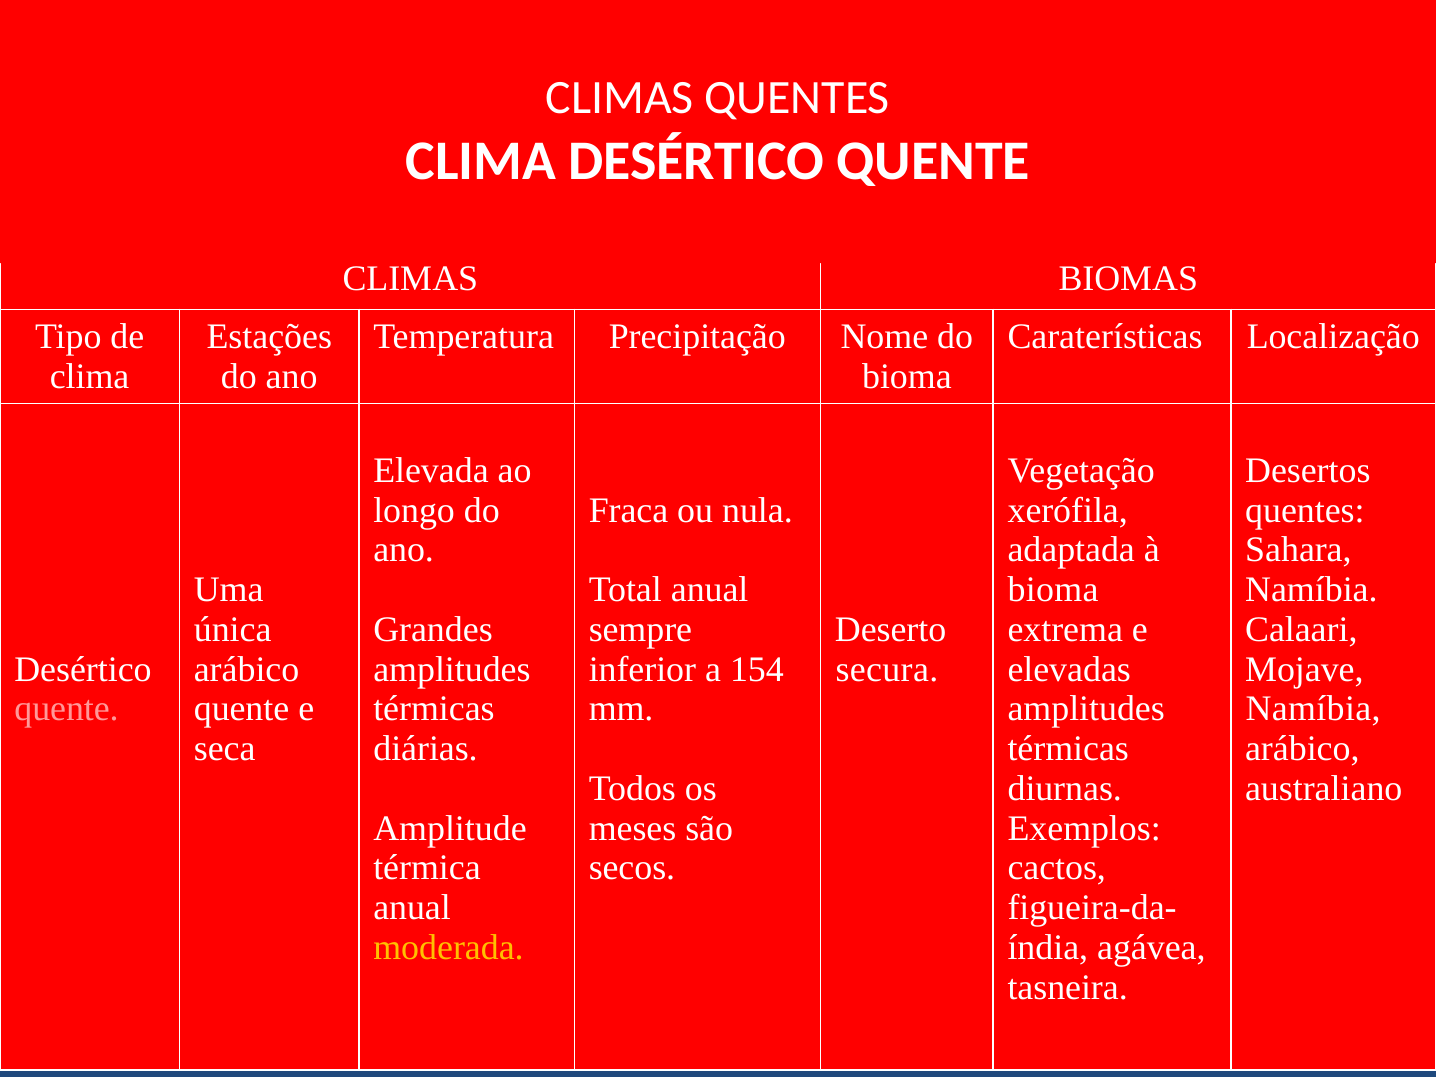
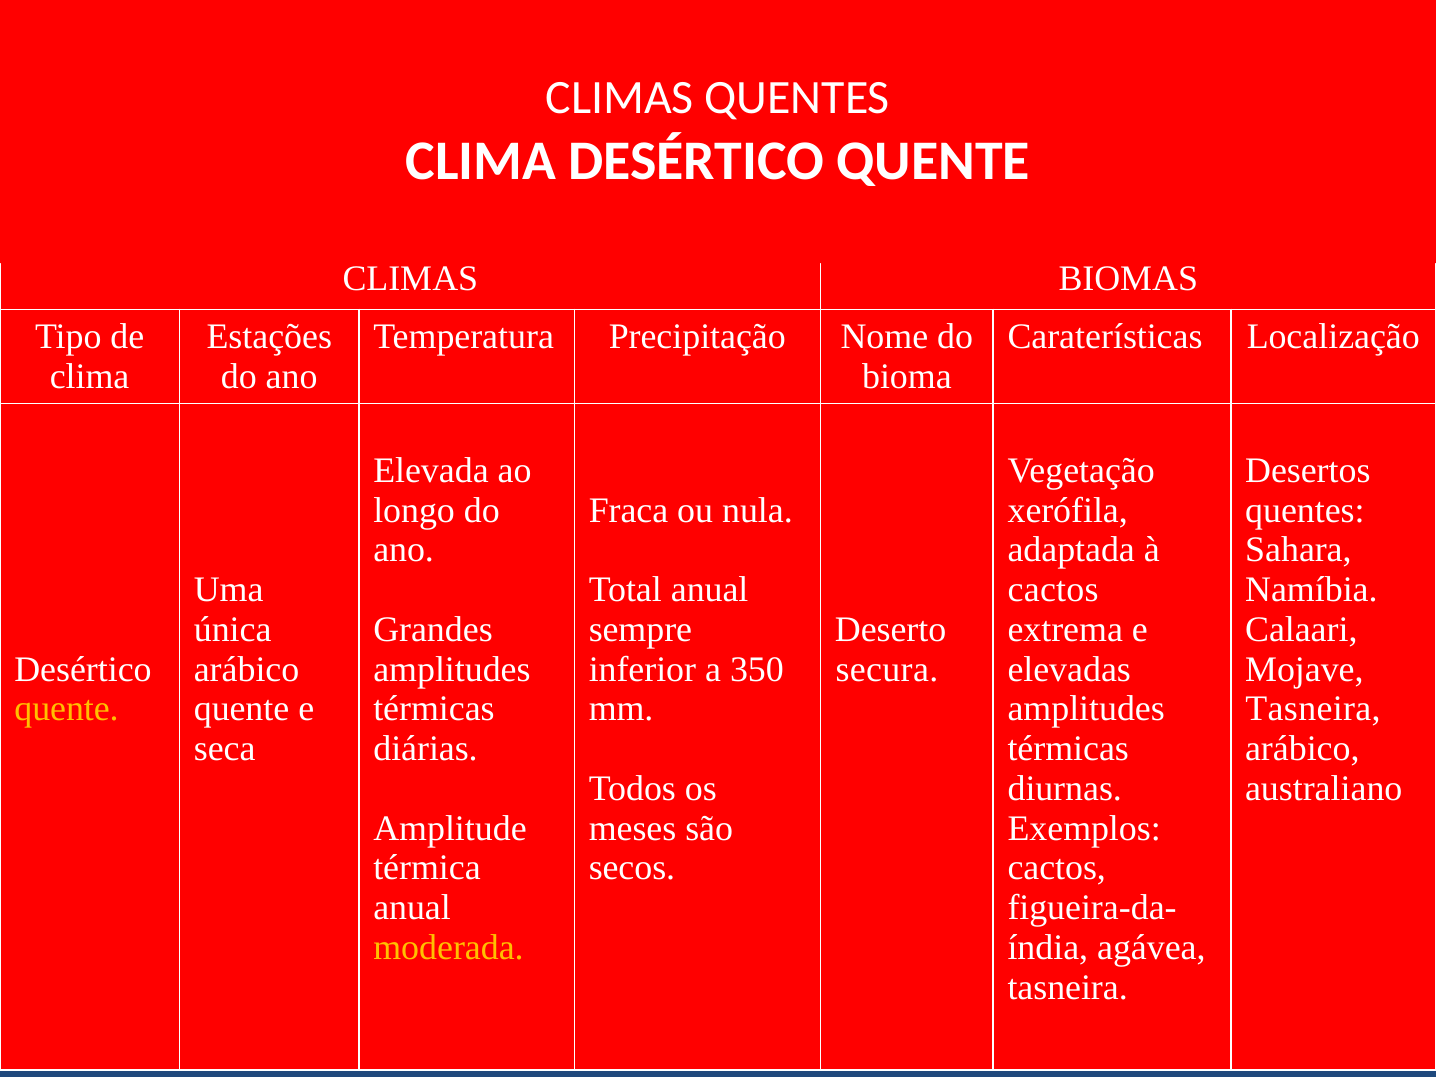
bioma: bioma -> cactos (1053, 590)
154: 154 -> 350 (757, 669)
quente colour: pink -> yellow (67, 709)
Namíbia: Namíbia -> Tasneira (1313, 709)
